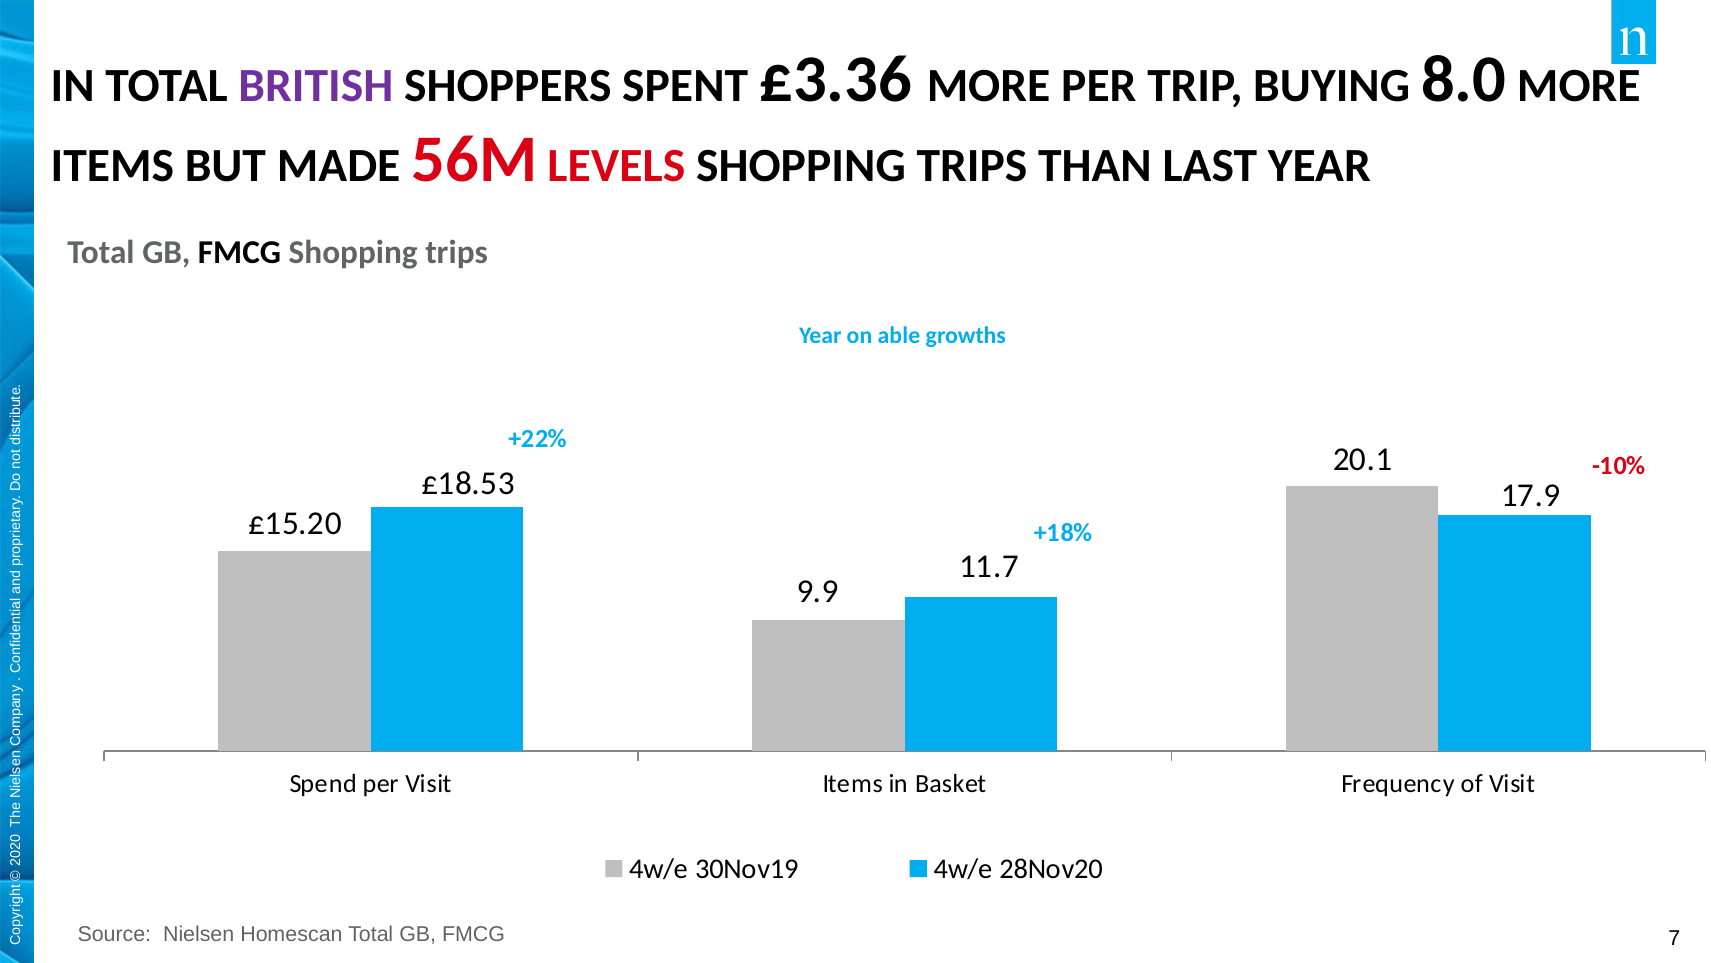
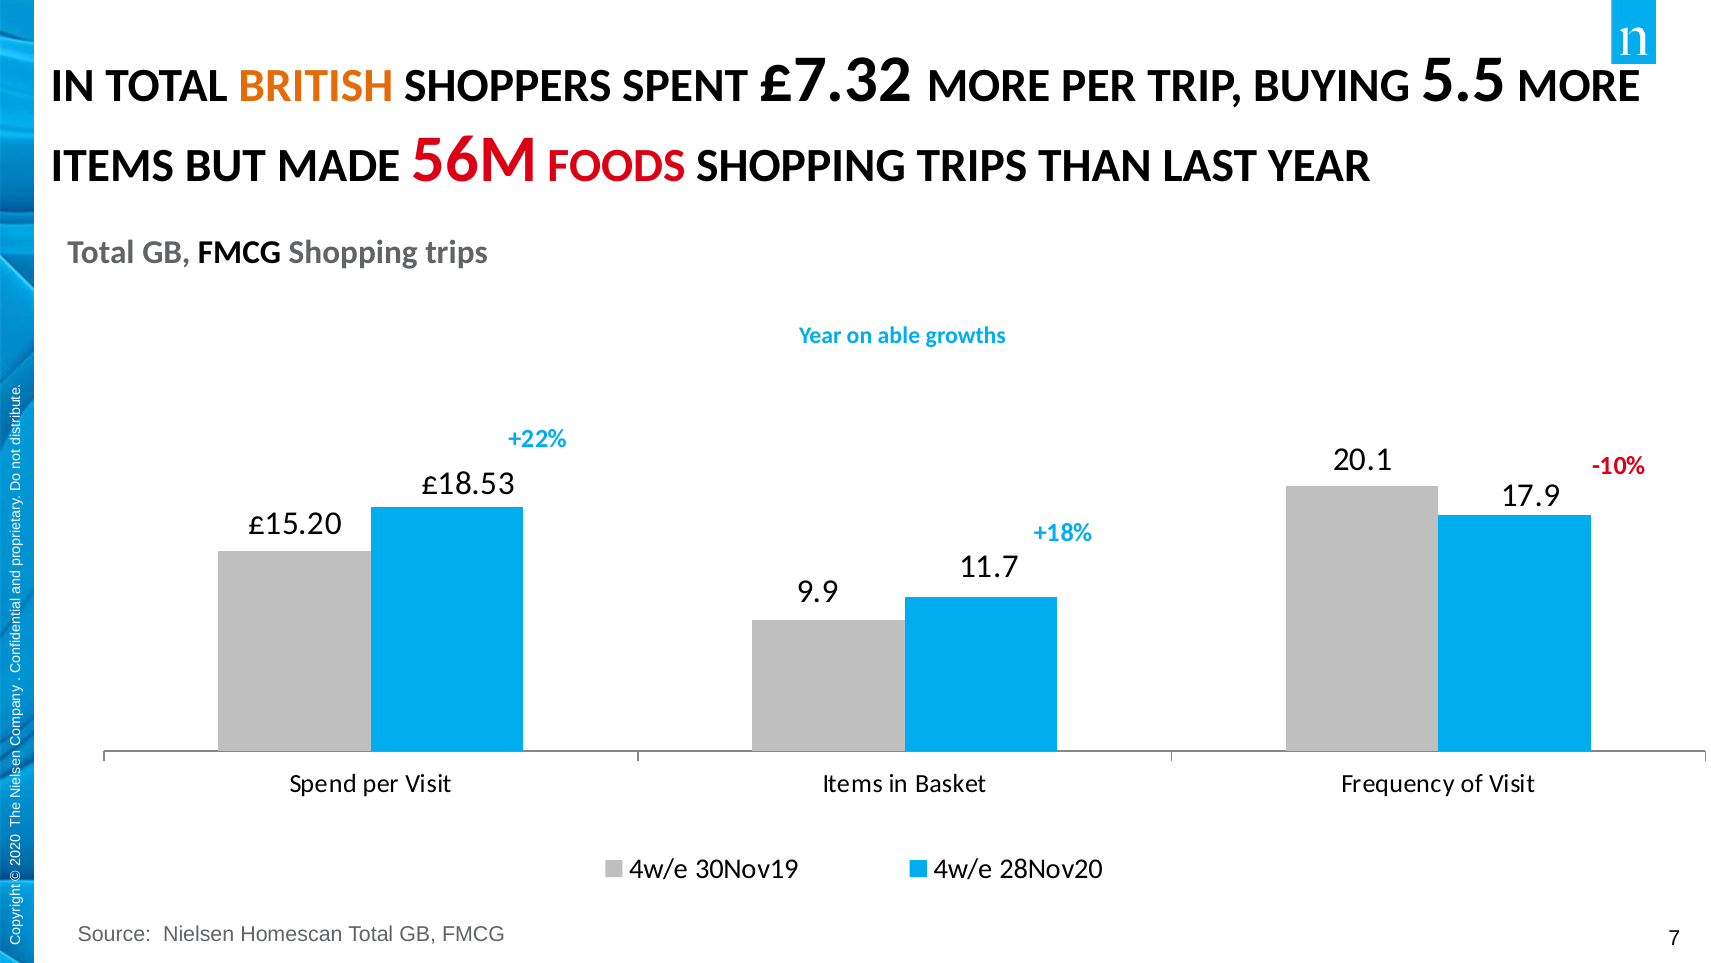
BRITISH colour: purple -> orange (316, 86)
£3.36: £3.36 -> £7.32 (836, 79)
8.0: 8.0 -> 5.5 (1464, 79)
LEVELS: LEVELS -> FOODS (616, 166)
